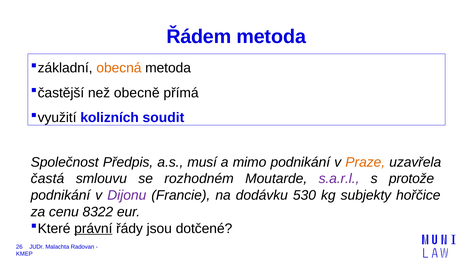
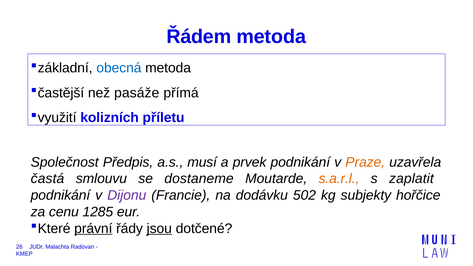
obecná colour: orange -> blue (119, 68)
obecně: obecně -> pasáže (137, 93)
soudit: soudit -> příletu (164, 118)
mimo: mimo -> prvek (250, 162)
rozhodném: rozhodném -> dostaneme (199, 179)
s.a.r.l colour: purple -> orange (339, 179)
protože: protože -> zaplatit (411, 179)
530: 530 -> 502 (304, 195)
8322: 8322 -> 1285 (98, 212)
jsou underline: none -> present (159, 229)
